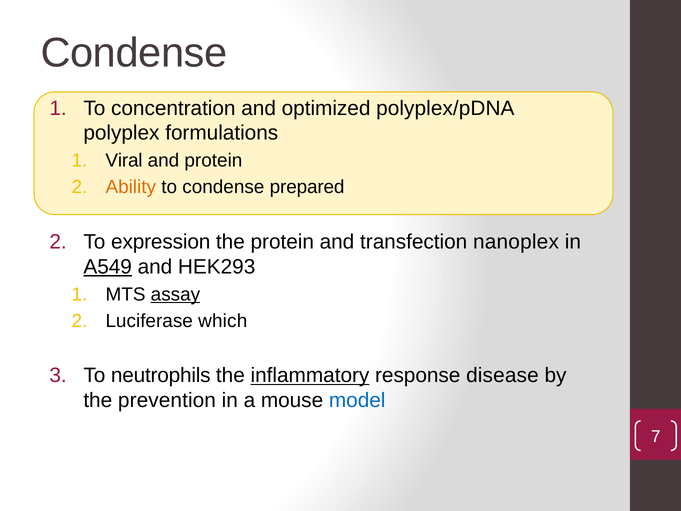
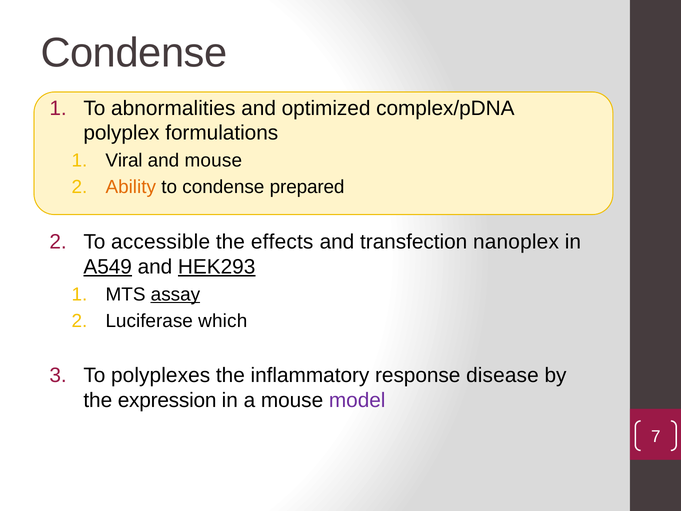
concentration: concentration -> abnormalities (173, 108)
polyplex/pDNA: polyplex/pDNA -> complex/pDNA (445, 108)
and protein: protein -> mouse (213, 161)
expression: expression -> accessible (161, 242)
the protein: protein -> effects (282, 242)
HEK293 underline: none -> present (217, 267)
neutrophils: neutrophils -> polyplexes (161, 375)
inflammatory underline: present -> none (310, 375)
prevention: prevention -> expression (167, 400)
model colour: blue -> purple (357, 400)
